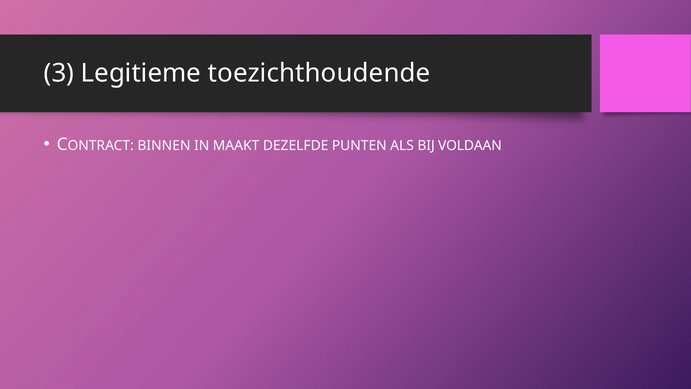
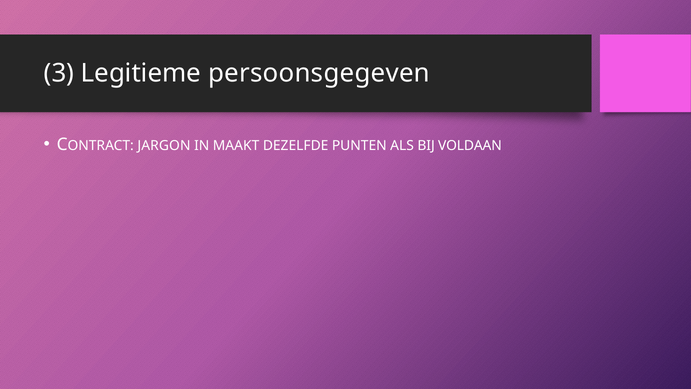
toezichthoudende: toezichthoudende -> persoonsgegeven (319, 73)
BINNEN: BINNEN -> JARGON (164, 145)
